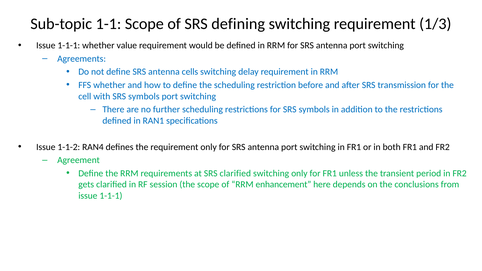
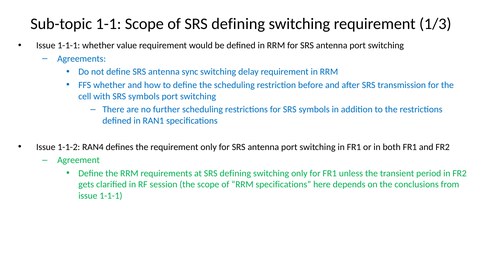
cells: cells -> sync (190, 72)
at SRS clarified: clarified -> defining (235, 173)
RRM enhancement: enhancement -> specifications (283, 185)
